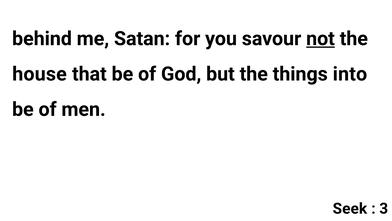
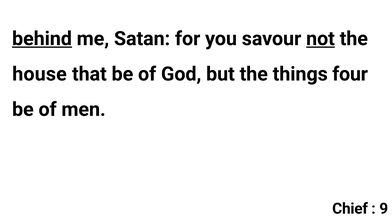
behind underline: none -> present (42, 39)
into: into -> four (350, 74)
Seek: Seek -> Chief (350, 208)
3: 3 -> 9 (384, 208)
